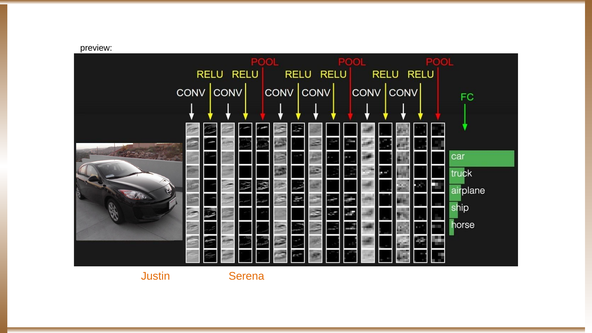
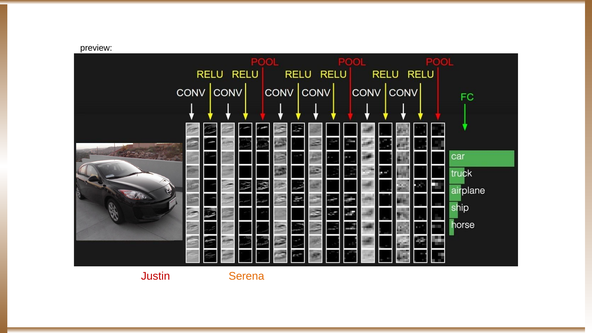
Justin colour: orange -> red (156, 276)
